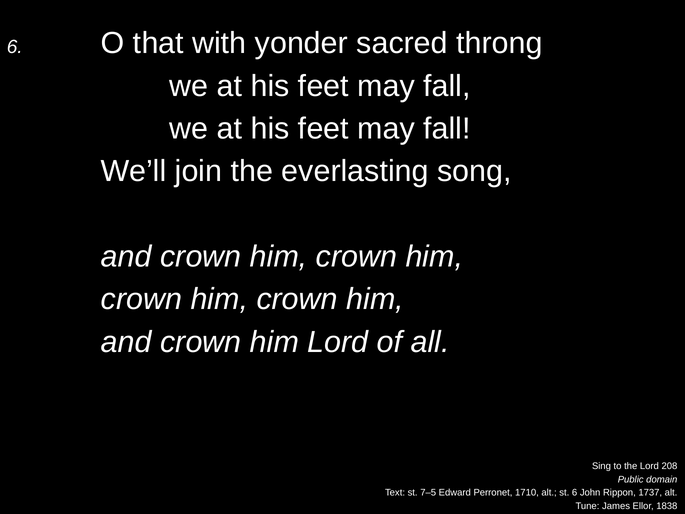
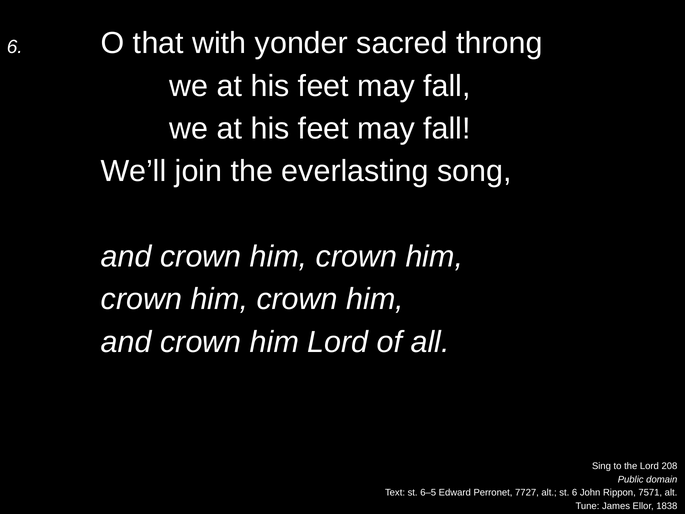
7–5: 7–5 -> 6–5 (428, 493)
1710: 1710 -> 7727 (527, 493)
1737: 1737 -> 7571 (650, 493)
